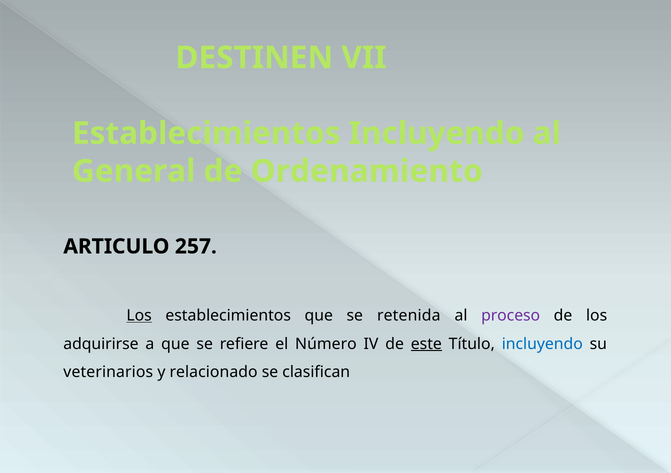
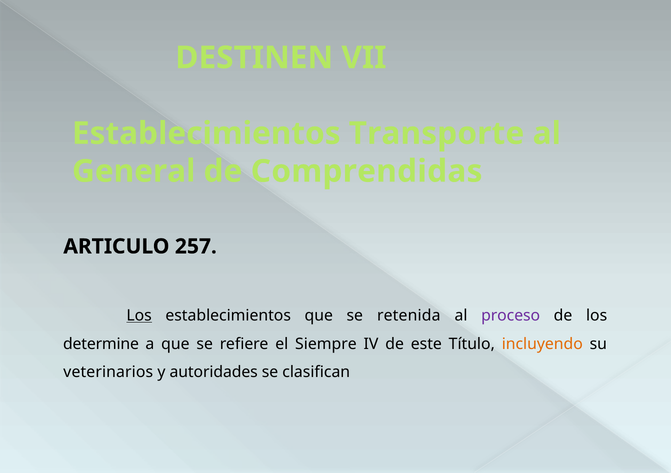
Establecimientos Incluyendo: Incluyendo -> Transporte (437, 134)
Ordenamiento: Ordenamiento -> Comprendidas (367, 171)
adquirirse: adquirirse -> determine (101, 344)
Número: Número -> Siempre (326, 344)
este underline: present -> none (426, 344)
incluyendo colour: blue -> orange (542, 344)
relacionado: relacionado -> autoridades (214, 372)
